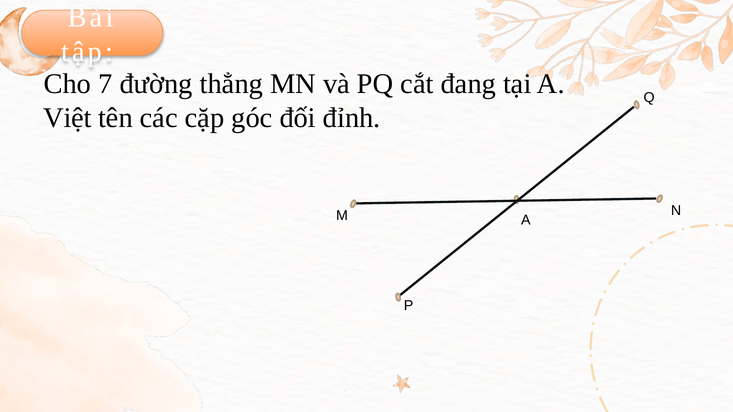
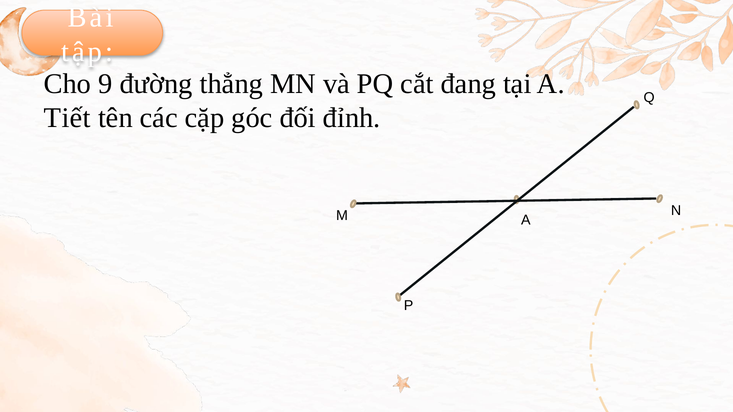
7: 7 -> 9 (105, 84)
Việt: Việt -> Tiết (67, 118)
